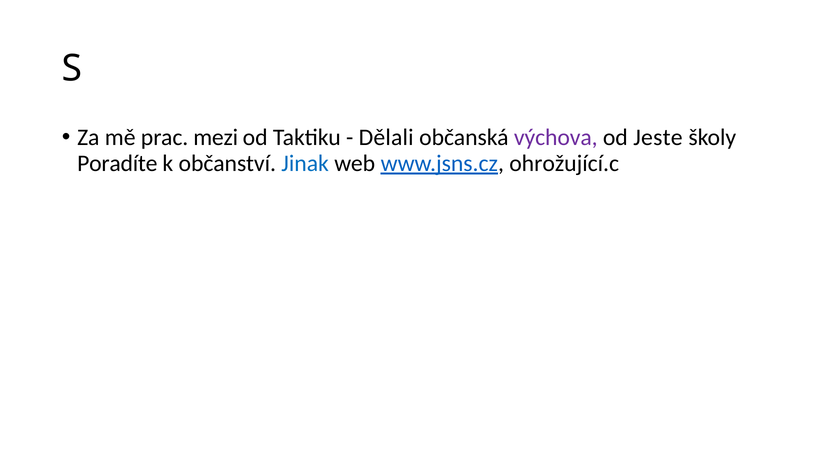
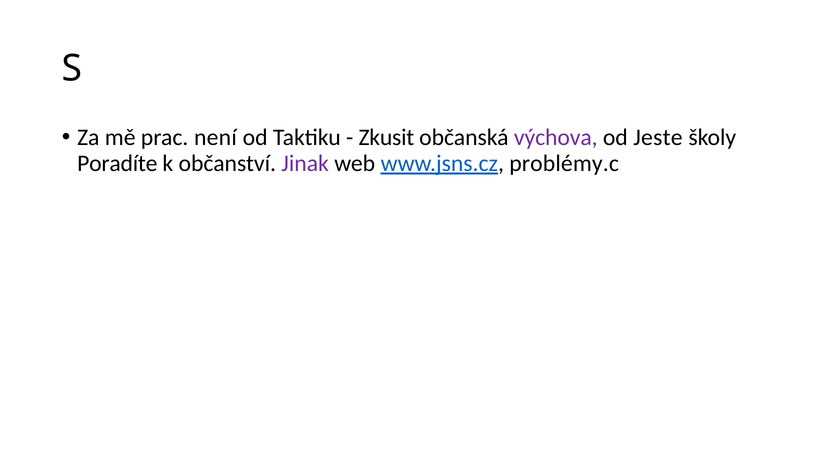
mezi: mezi -> není (215, 137)
Dělali: Dělali -> Zkusit (386, 137)
Jinak colour: blue -> purple (305, 163)
ohrožující.c: ohrožující.c -> problémy.c (564, 163)
